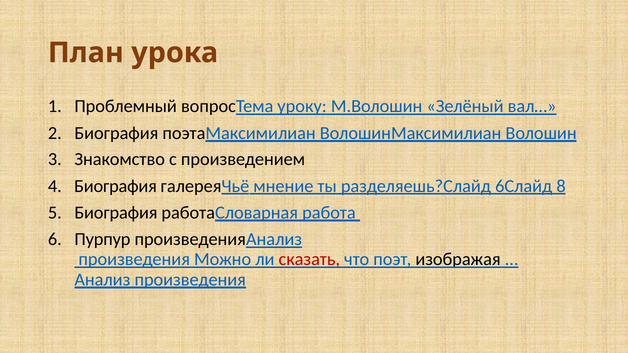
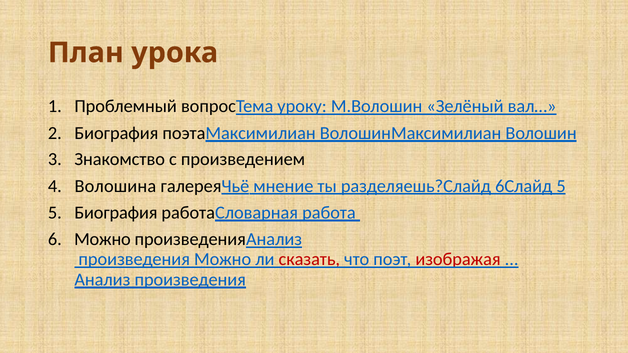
Биография: Биография -> Волошина (115, 186)
6Слайд 8: 8 -> 5 (561, 186)
Пурпур: Пурпур -> Можно (102, 239)
изображая colour: black -> red (458, 260)
